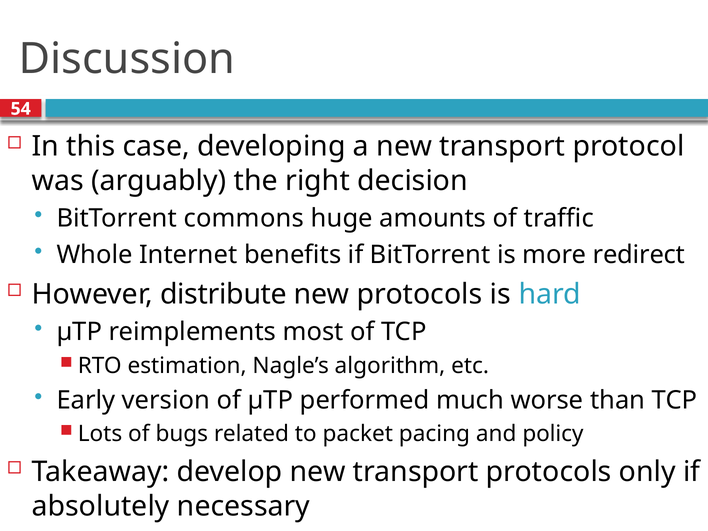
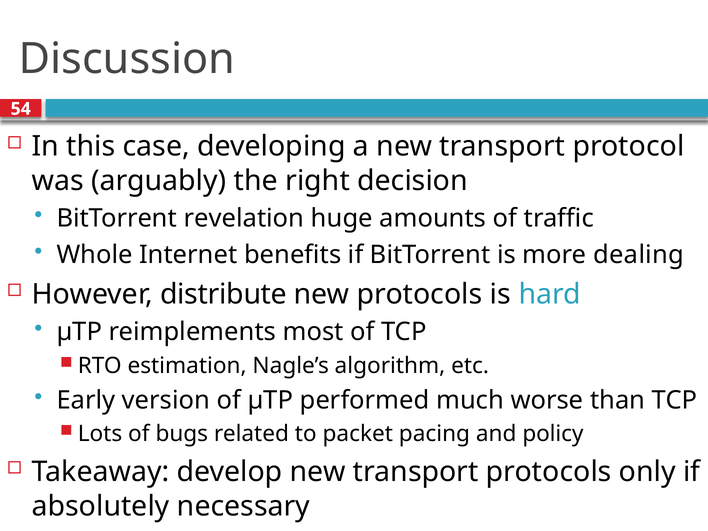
commons: commons -> revelation (244, 218)
redirect: redirect -> dealing (639, 255)
